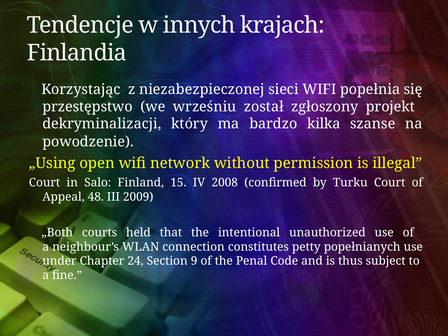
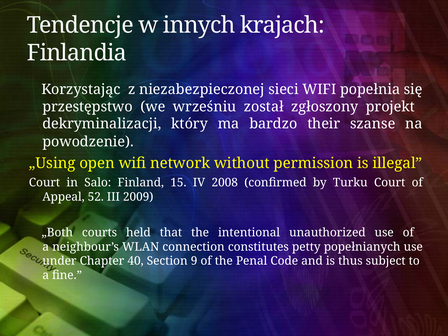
kilka: kilka -> their (324, 124)
48: 48 -> 52 (96, 197)
24: 24 -> 40 (136, 261)
